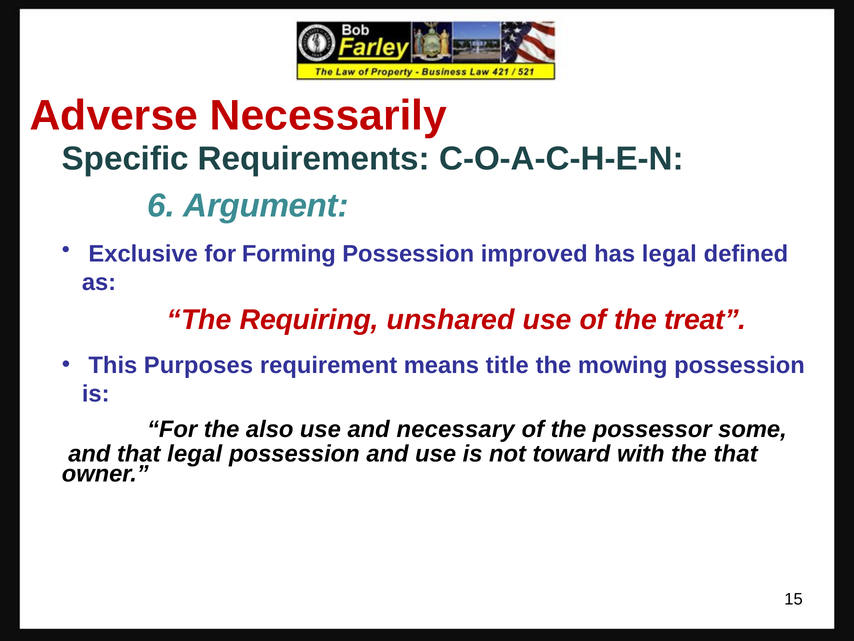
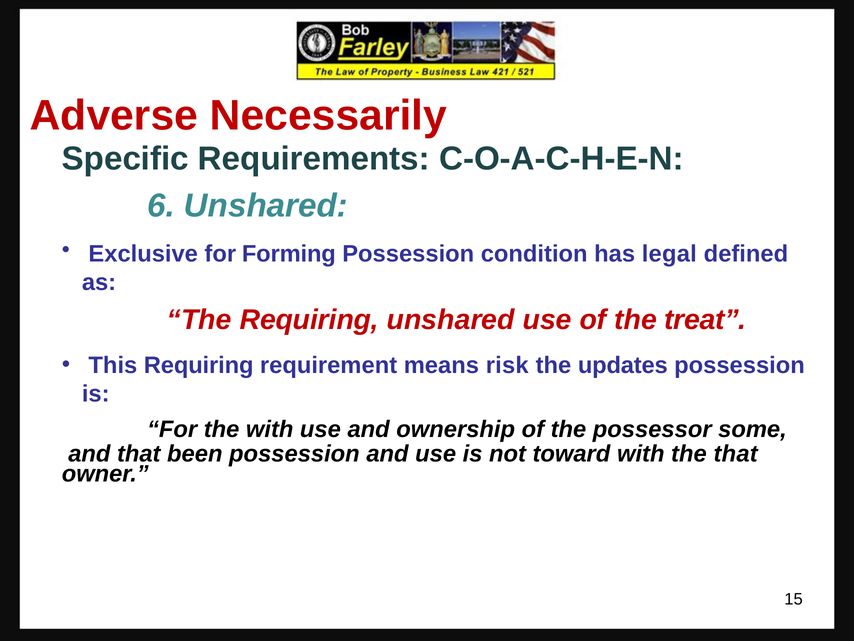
6 Argument: Argument -> Unshared (266, 206)
improved: improved -> condition (534, 254)
This Purposes: Purposes -> Requiring (199, 365)
title: title -> risk (507, 365)
mowing: mowing -> updates (623, 365)
the also: also -> with (270, 429)
necessary: necessary -> ownership (456, 429)
that legal: legal -> been (195, 454)
